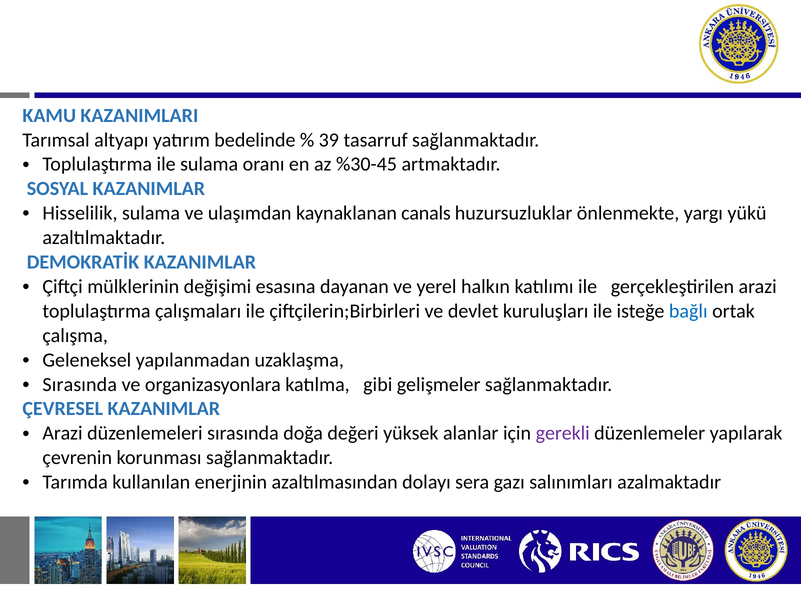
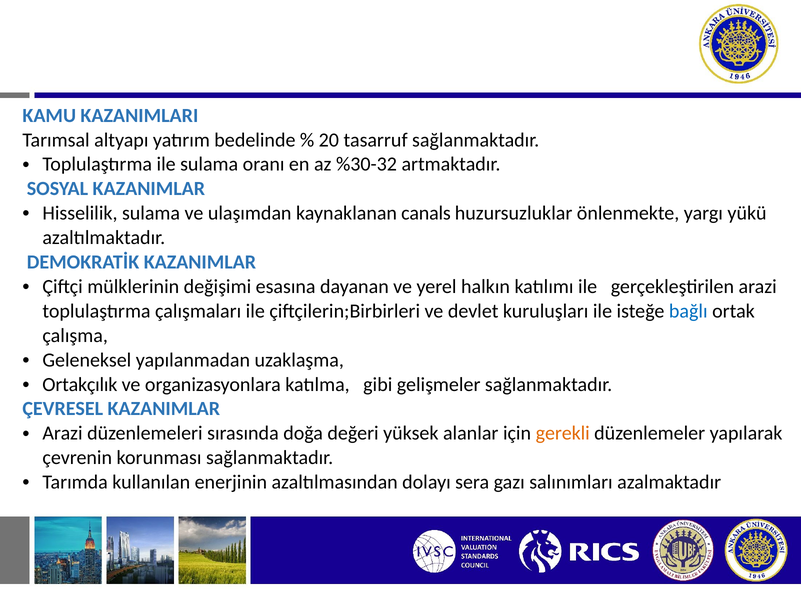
39: 39 -> 20 (329, 140)
%30-45: %30-45 -> %30-32 (367, 164)
Sırasında: Sırasında -> Ortakçılık (80, 384)
gerekli colour: purple -> orange (563, 433)
